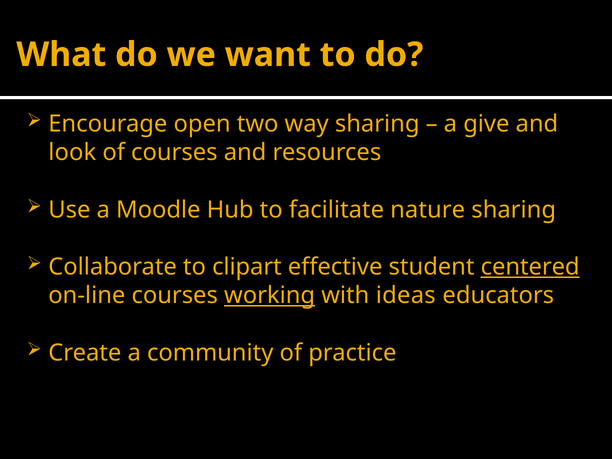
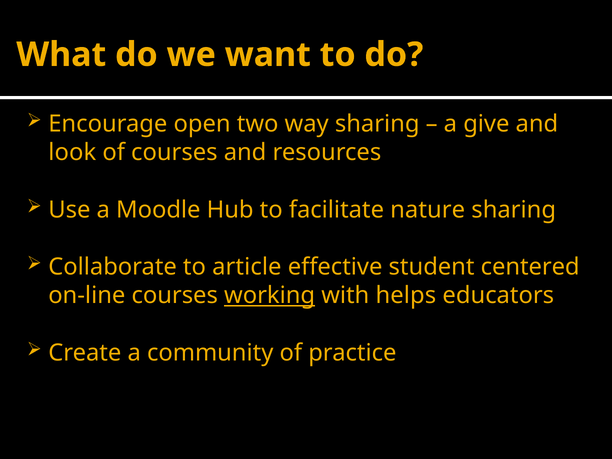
clipart: clipart -> article (247, 267)
centered underline: present -> none (530, 267)
ideas: ideas -> helps (406, 296)
